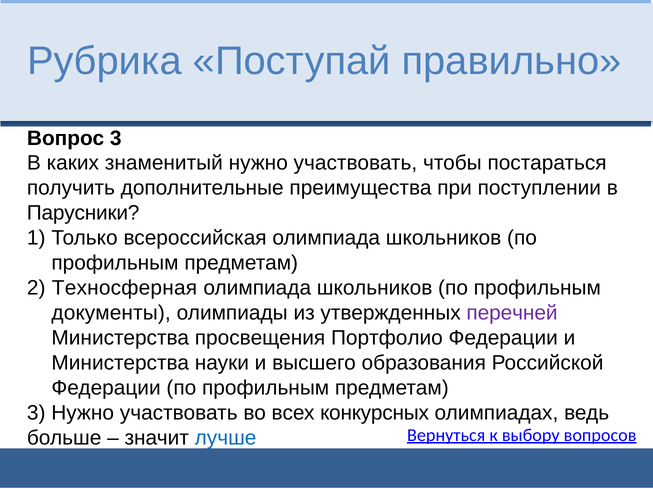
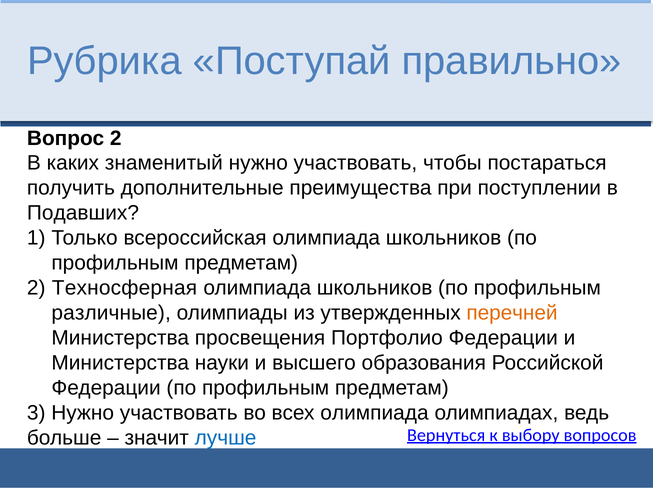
Вопрос 3: 3 -> 2 (116, 138)
Парусники: Парусники -> Подавших (83, 213)
документы: документы -> различные (111, 313)
перечней colour: purple -> orange (512, 313)
всех конкурсных: конкурсных -> олимпиада (374, 414)
